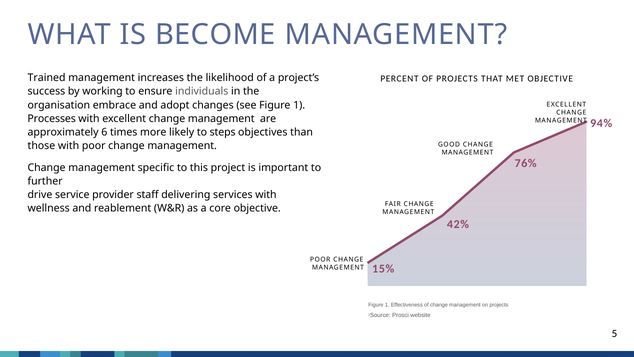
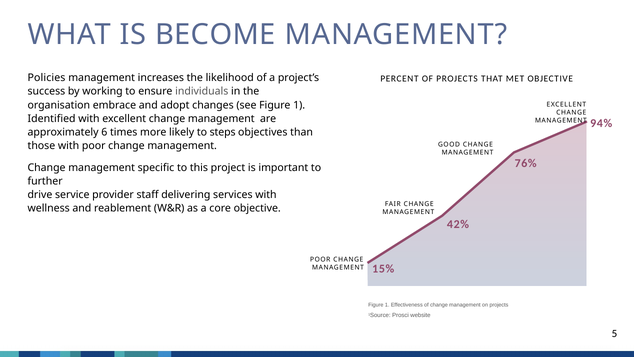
Trained: Trained -> Policies (46, 78)
Processes: Processes -> Identified (52, 119)
